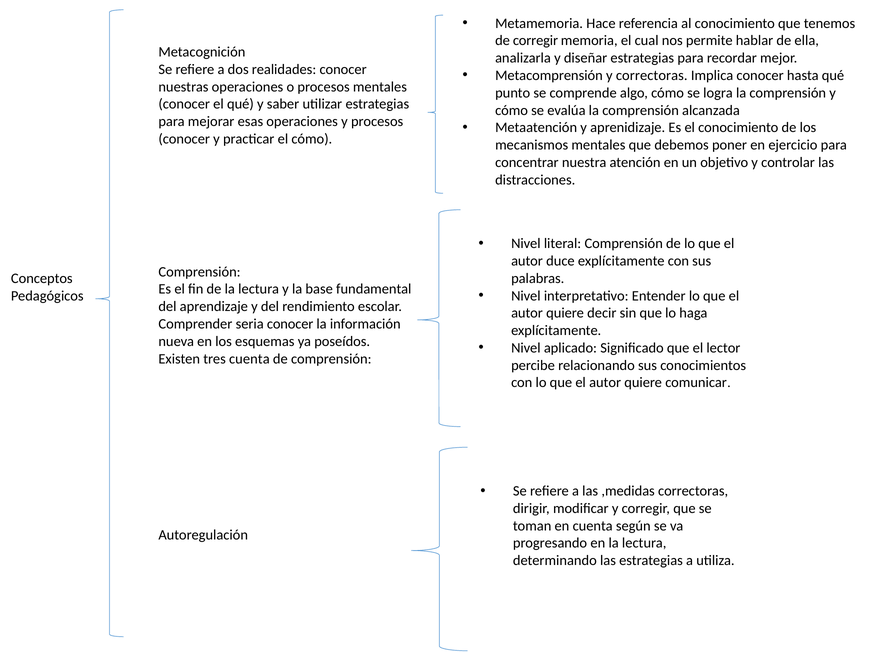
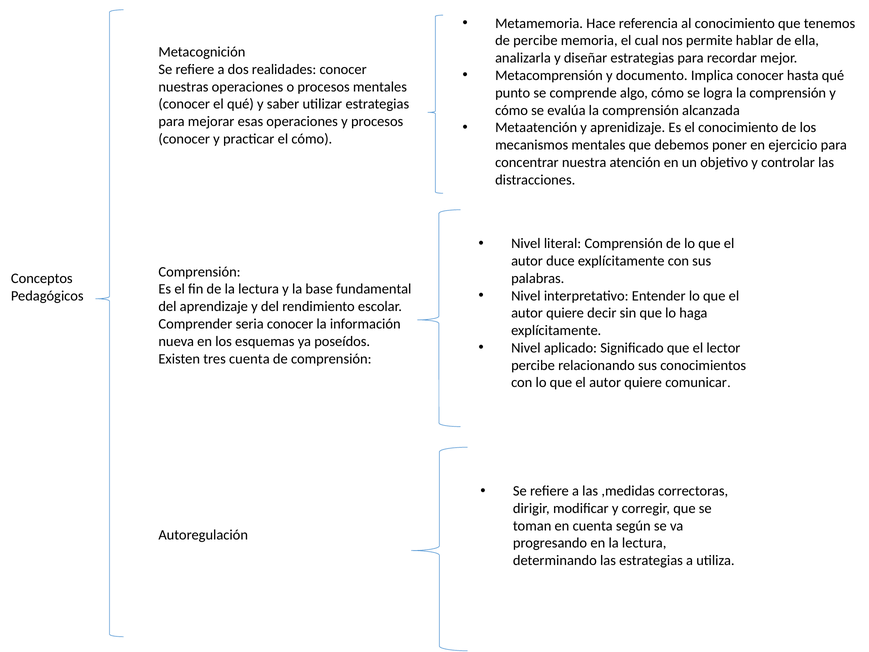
de corregir: corregir -> percibe (535, 41)
y correctoras: correctoras -> documento (652, 75)
